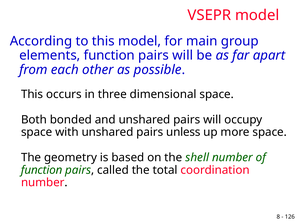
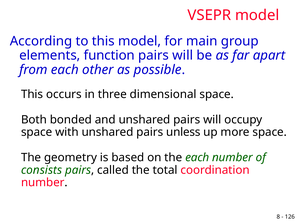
the shell: shell -> each (197, 158)
function: function -> consists (42, 170)
